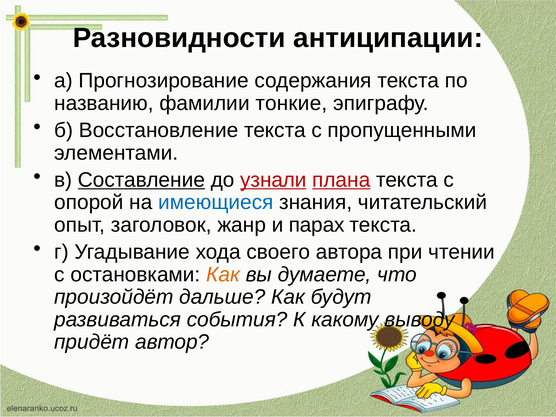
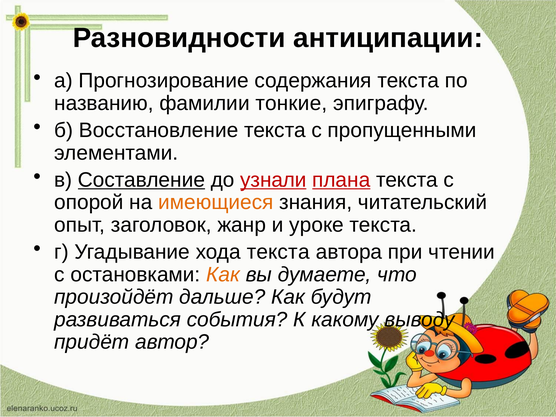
имеющиеся colour: blue -> orange (216, 202)
парах: парах -> уроке (317, 225)
хода своего: своего -> текста (278, 252)
